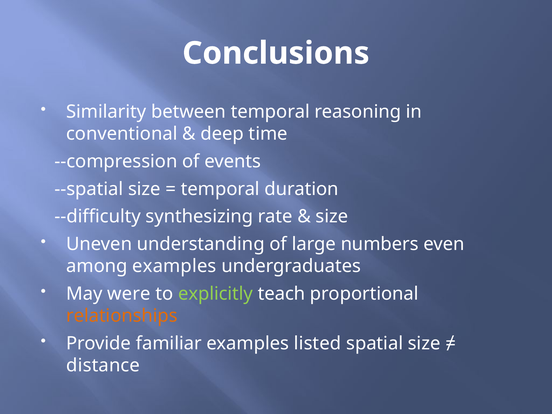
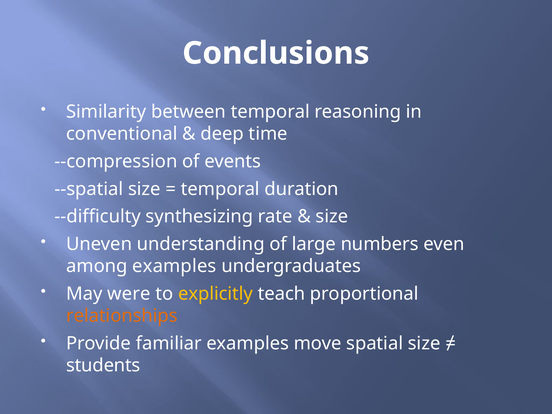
explicitly colour: light green -> yellow (216, 294)
listed: listed -> move (318, 343)
distance: distance -> students (103, 366)
